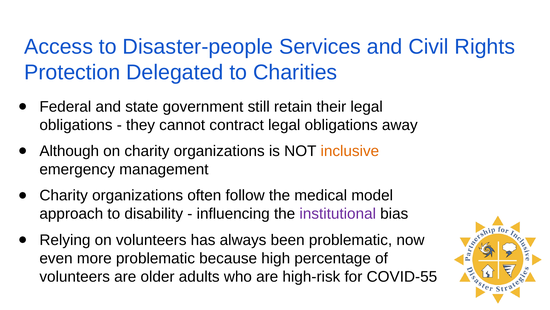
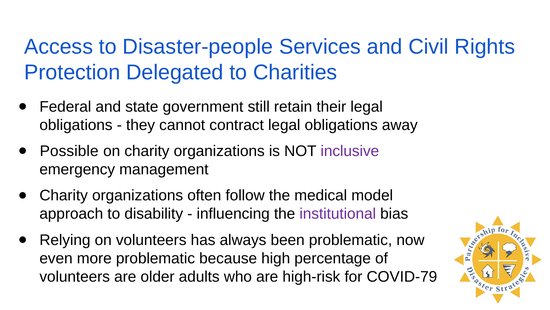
Although: Although -> Possible (69, 151)
inclusive colour: orange -> purple (350, 151)
COVID-55: COVID-55 -> COVID-79 (402, 276)
